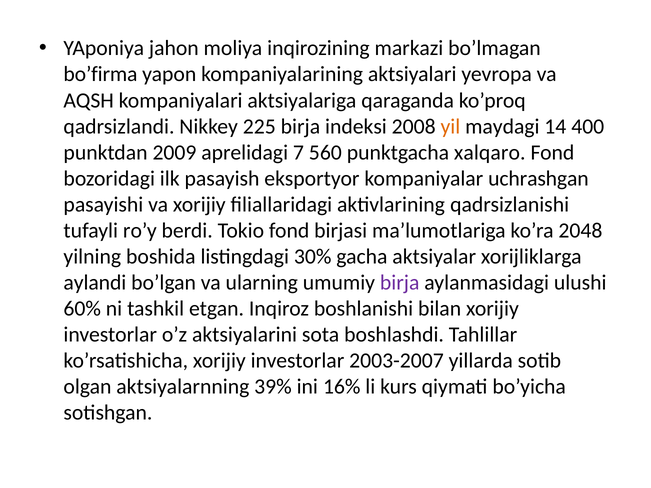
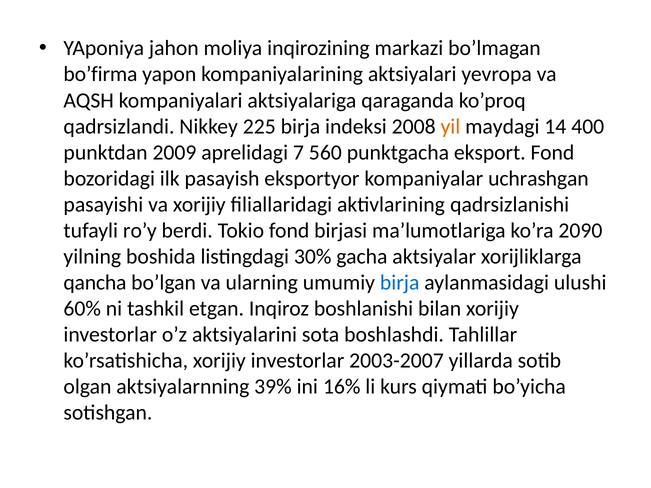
xalqaro: xalqaro -> eksport (490, 152)
2048: 2048 -> 2090 (580, 231)
aylandi: aylandi -> qancha (95, 283)
birja colour: purple -> blue (400, 283)
